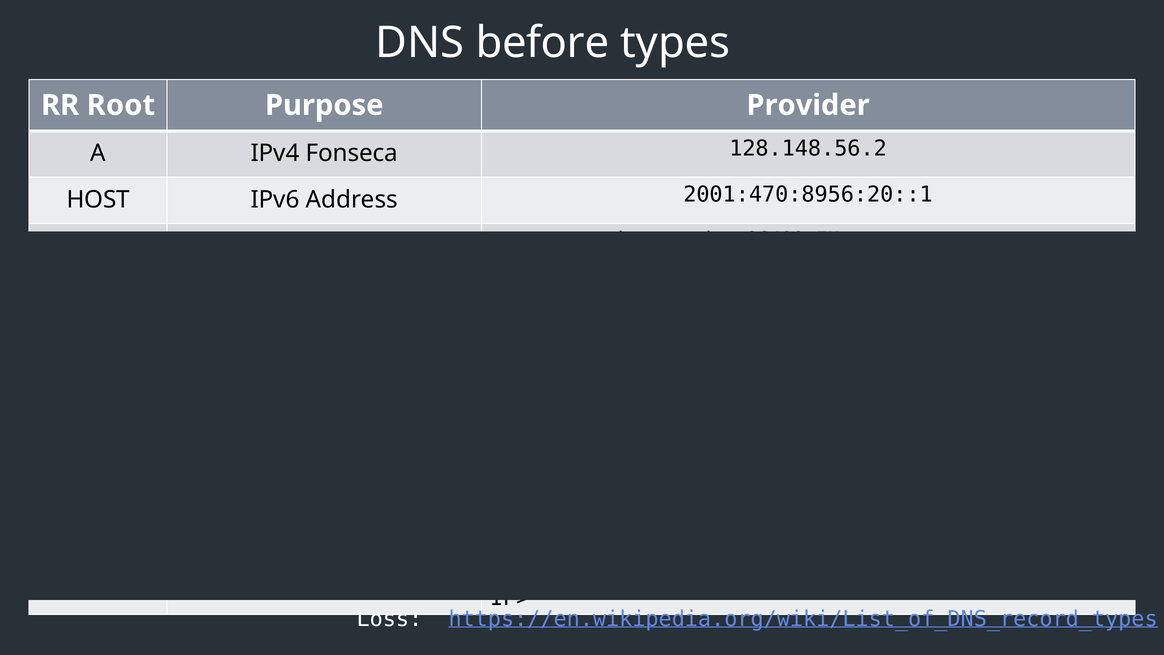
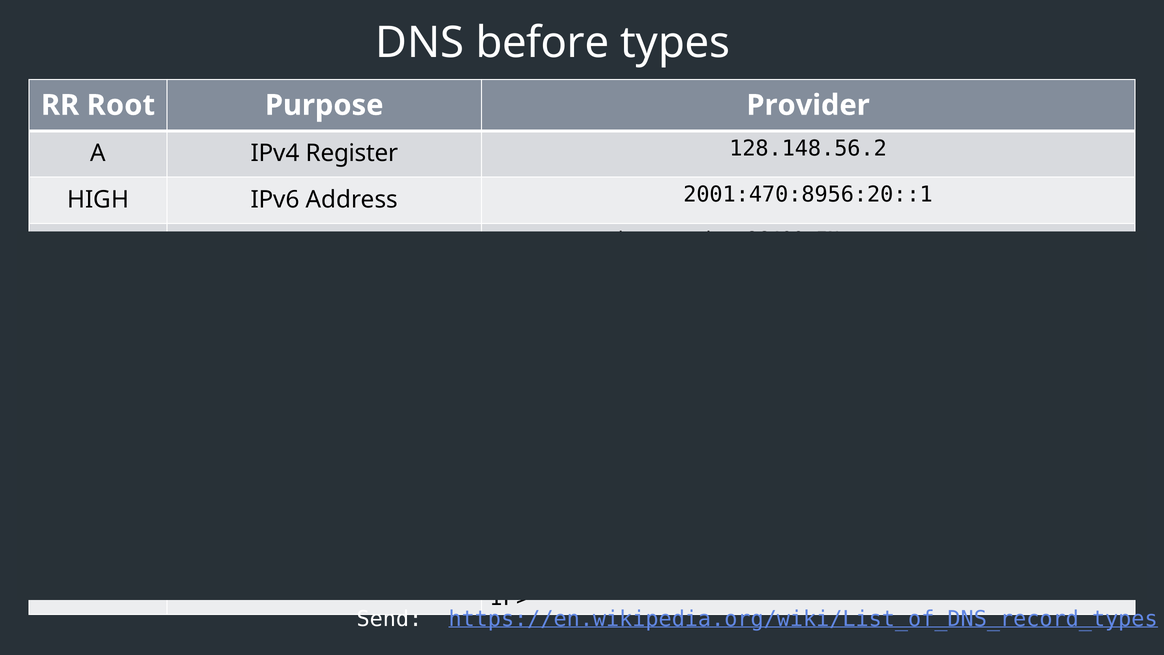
Fonseca: Fonseca -> Register (352, 153)
HOST: HOST -> HIGH (98, 199)
Loss: Loss -> Send (389, 619)
